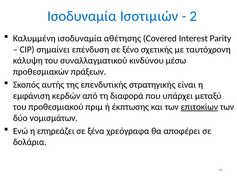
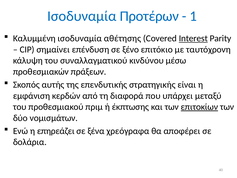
Ισοτιμιών: Ισοτιμιών -> Προτέρων (149, 16)
2: 2 -> 1 (193, 16)
Interest underline: none -> present (193, 38)
σχετικής: σχετικής -> επιτόκιο (157, 49)
